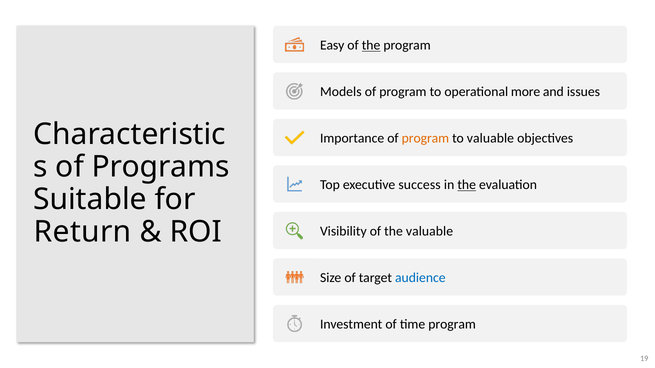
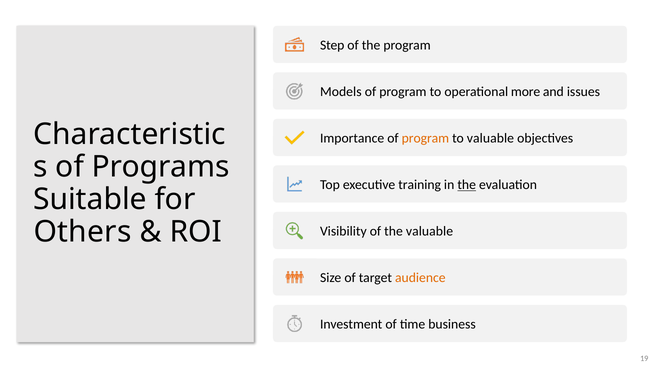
Easy: Easy -> Step (332, 45)
the underline: present -> none (371, 45)
success: success -> training (420, 185)
Return: Return -> Others (83, 232)
audience colour: blue -> orange (420, 278)
time program: program -> business (452, 325)
